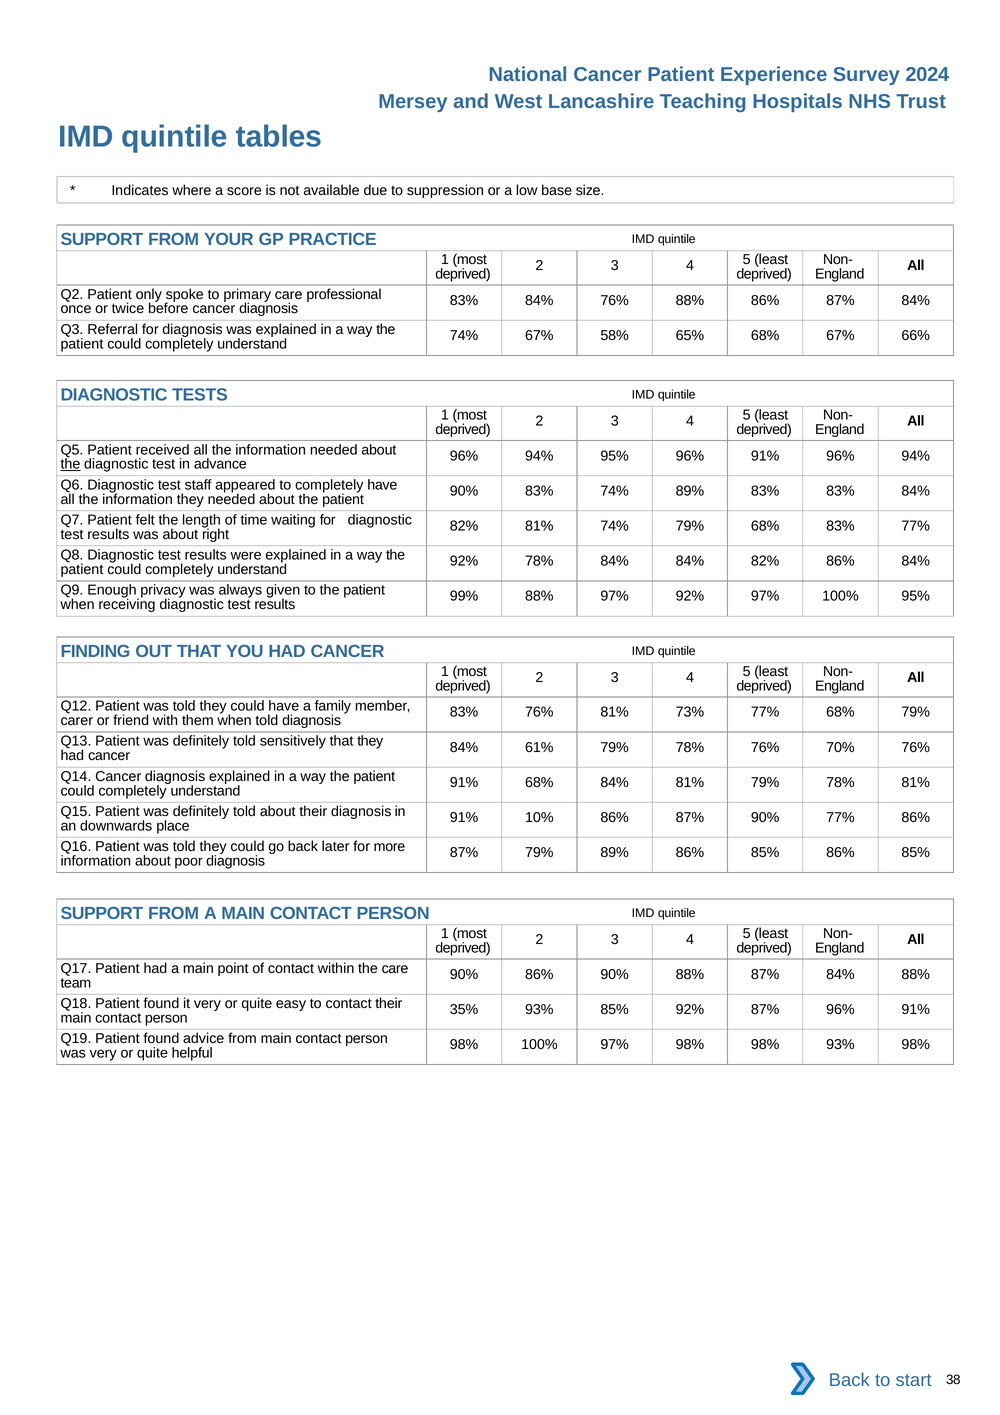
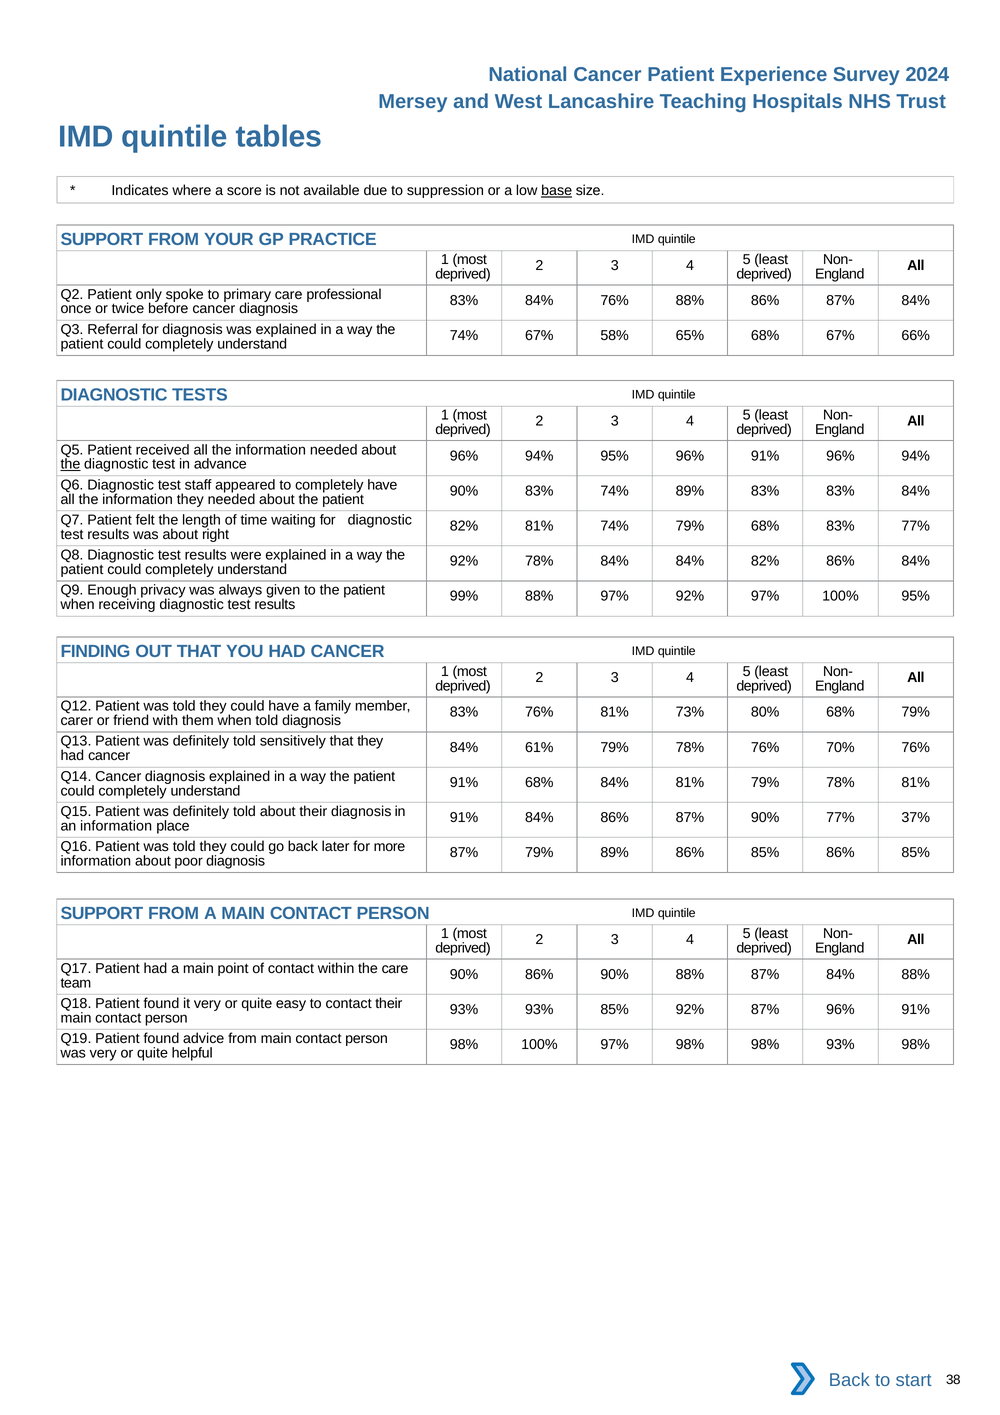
base underline: none -> present (557, 191)
73% 77%: 77% -> 80% (765, 712)
91% 10%: 10% -> 84% (539, 818)
77% 86%: 86% -> 37% (916, 818)
an downwards: downwards -> information (116, 826)
35%: 35% -> 93% (464, 1010)
